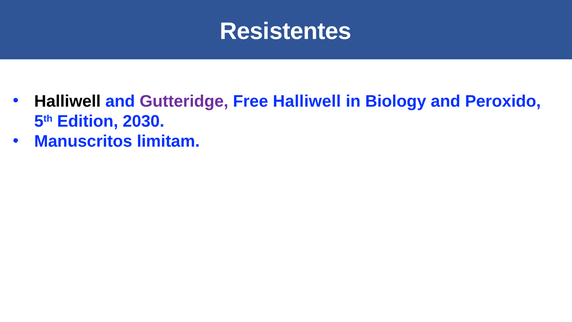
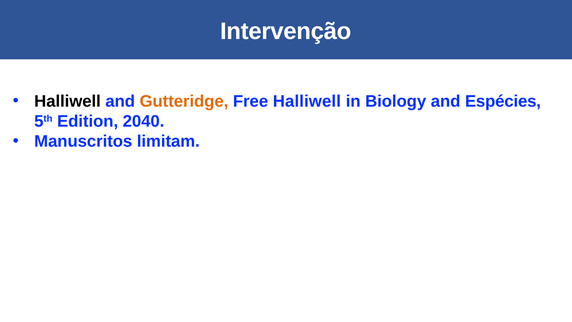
Resistentes: Resistentes -> Intervenção (286, 31)
Gutteridge colour: purple -> orange (184, 101)
Peroxido: Peroxido -> Espécies (503, 101)
2030: 2030 -> 2040 (144, 121)
